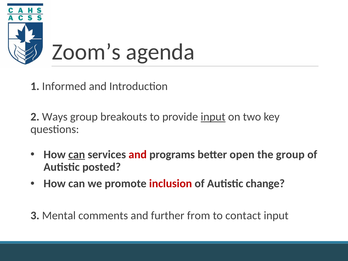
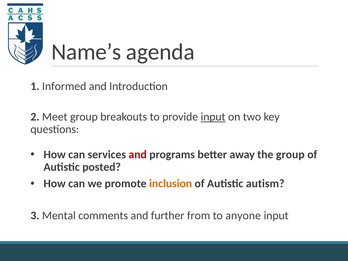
Zoom’s: Zoom’s -> Name’s (86, 52)
Ways: Ways -> Meet (55, 117)
can underline: present -> none (77, 154)
open: open -> away (242, 154)
inclusion colour: red -> orange (171, 184)
change: change -> autism (265, 184)
contact: contact -> anyone (243, 215)
